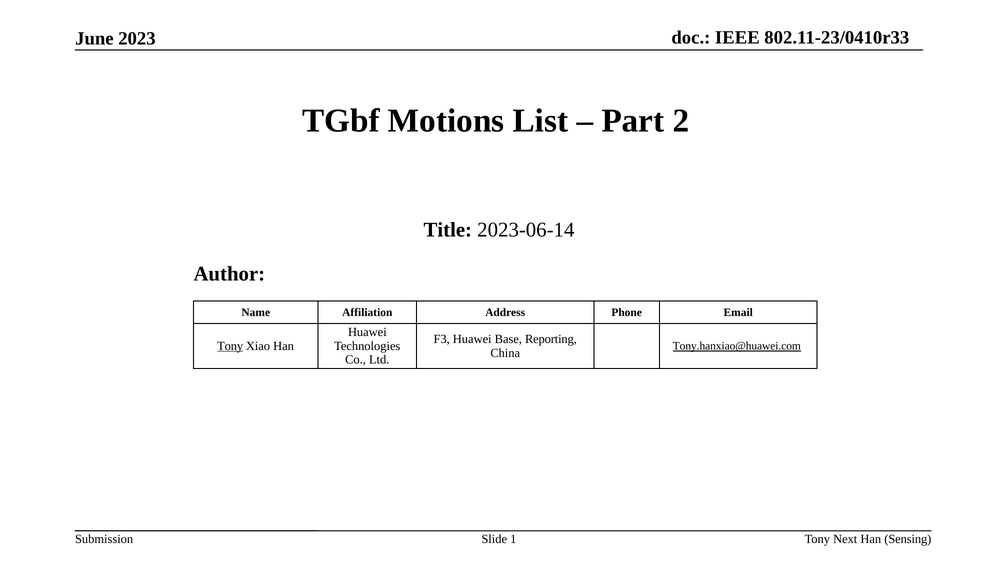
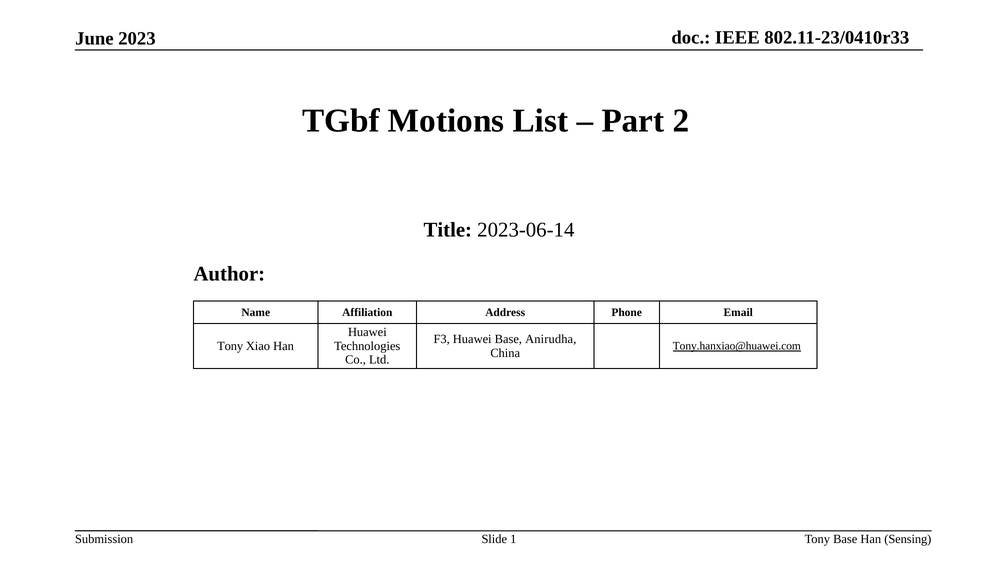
Reporting: Reporting -> Anirudha (551, 339)
Tony underline: present -> none (230, 346)
Tony Next: Next -> Base (845, 538)
